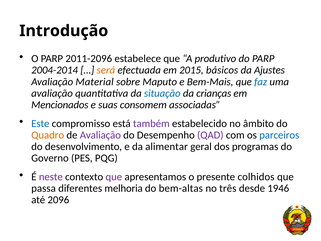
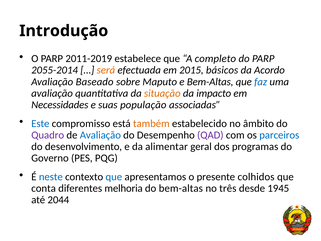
2011-2096: 2011-2096 -> 2011-2019 (89, 59)
produtivo: produtivo -> completo (215, 59)
2004-2014: 2004-2014 -> 2055-2014 (55, 70)
Ajustes: Ajustes -> Acordo (269, 70)
Material: Material -> Baseado (95, 82)
e Bem-Mais: Bem-Mais -> Bem-Altas (210, 82)
situação colour: blue -> orange (162, 93)
crianças: crianças -> impacto (214, 93)
Mencionados: Mencionados -> Necessidades (60, 105)
consomem: consomem -> população (143, 105)
também colour: purple -> orange (151, 123)
Quadro colour: orange -> purple (48, 135)
Avaliação colour: purple -> blue (100, 135)
neste colour: purple -> blue (51, 177)
que colour: purple -> blue (114, 177)
passa: passa -> conta (44, 188)
1946: 1946 -> 1945 (278, 188)
2096: 2096 -> 2044 (58, 200)
